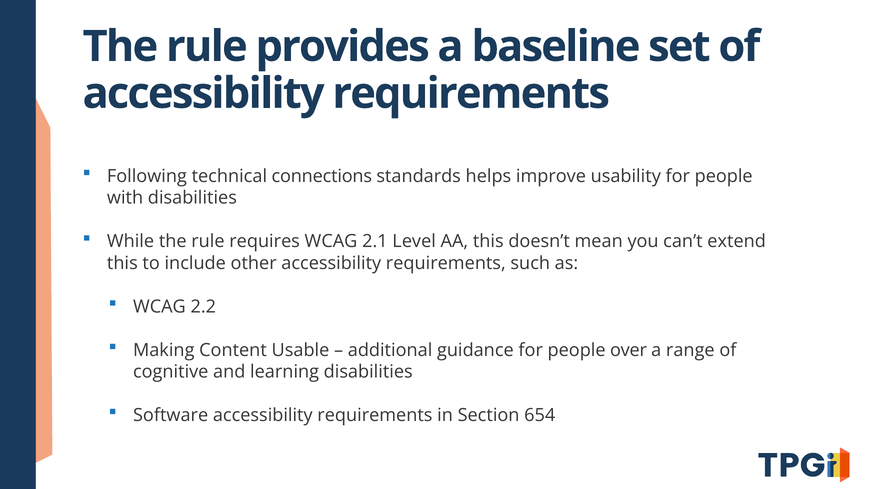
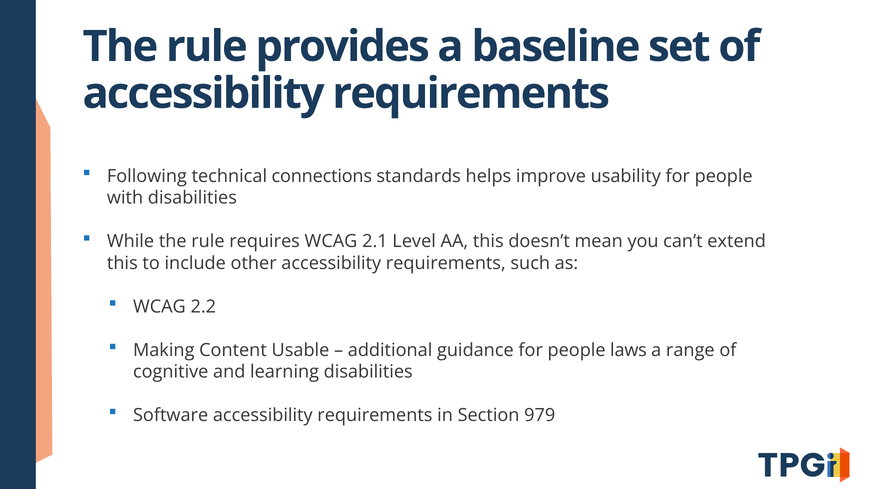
over: over -> laws (628, 350)
654: 654 -> 979 (540, 415)
